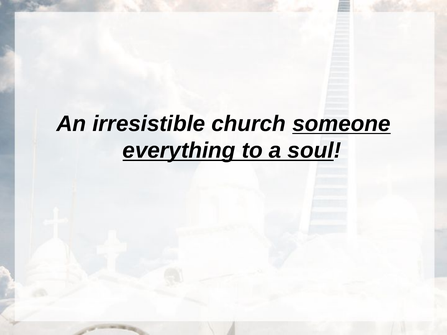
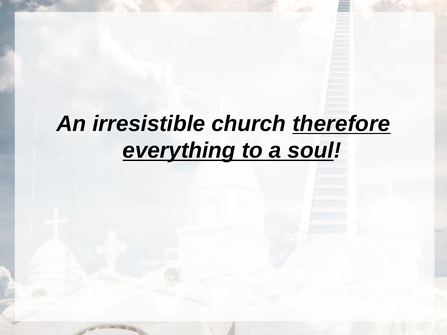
someone: someone -> therefore (341, 124)
